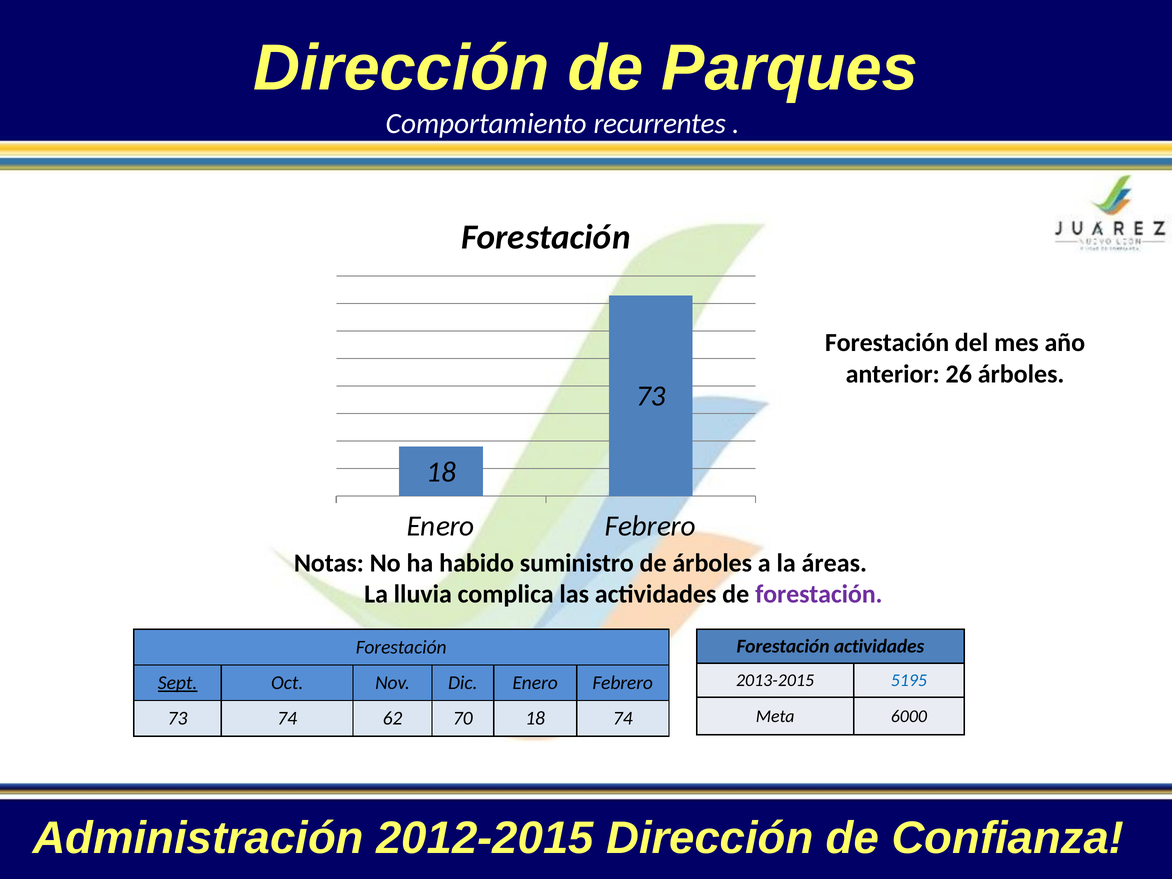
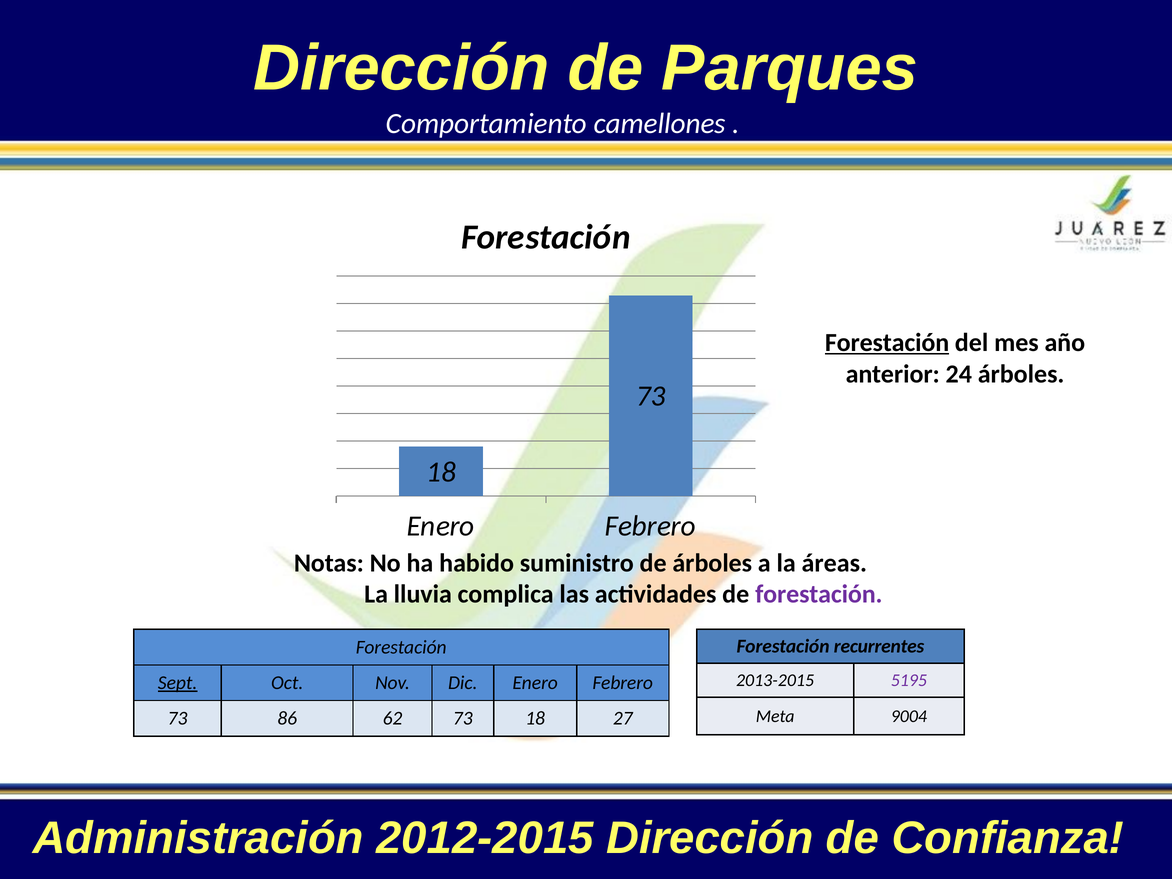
recurrentes: recurrentes -> camellones (660, 123)
Forestación underline: none -> present (887, 343)
26: 26 -> 24 (959, 374)
Forestación actividades: actividades -> recurrentes (879, 647)
5195 colour: blue -> purple (909, 680)
6000: 6000 -> 9004 (909, 716)
73 74: 74 -> 86 (287, 718)
62 70: 70 -> 73 (463, 718)
18 74: 74 -> 27 (623, 718)
